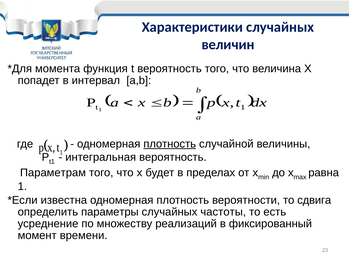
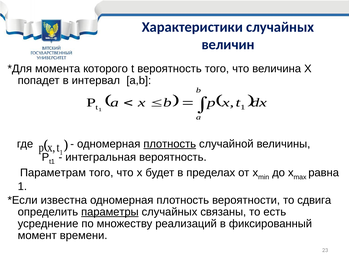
функция: функция -> которого (106, 69)
параметры underline: none -> present (110, 212)
частоты: частоты -> связаны (223, 212)
